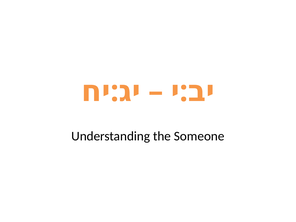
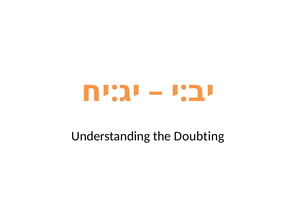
Someone: Someone -> Doubting (199, 136)
